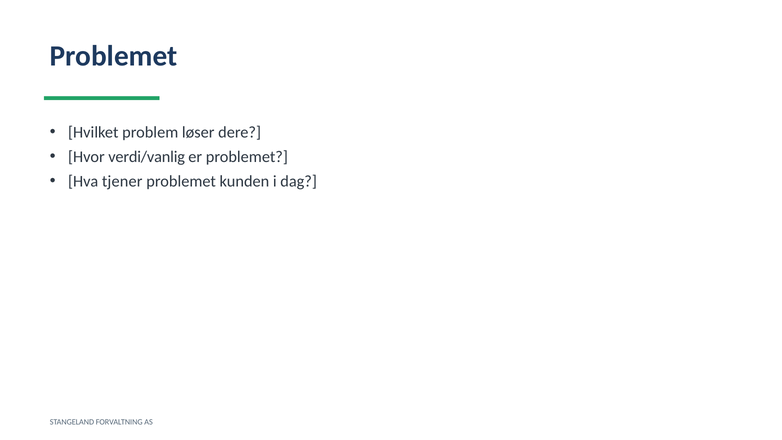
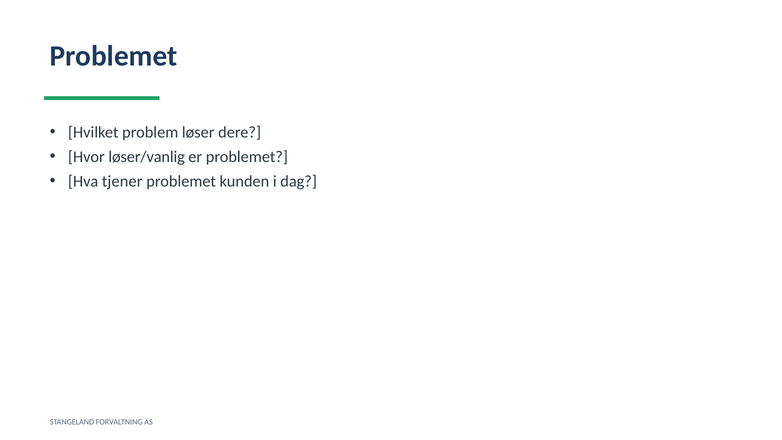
verdi/vanlig: verdi/vanlig -> løser/vanlig (147, 157)
